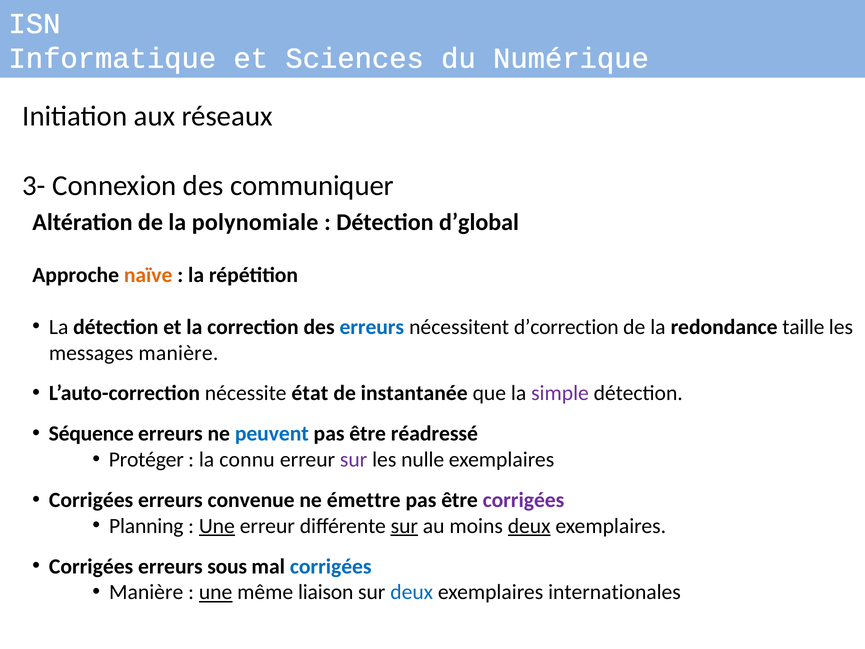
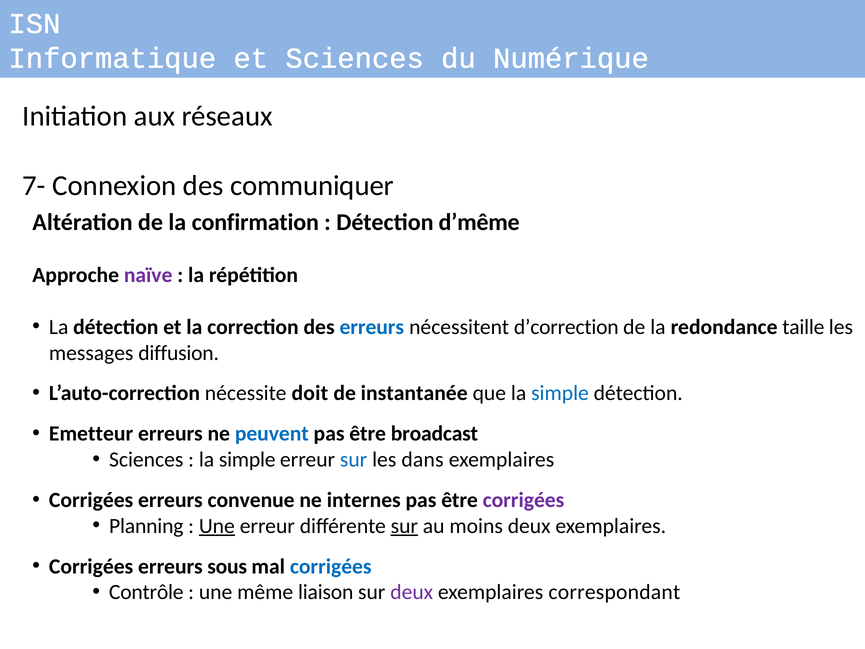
3-: 3- -> 7- (34, 186)
polynomiale: polynomiale -> confirmation (255, 222)
d’global: d’global -> d’même (479, 222)
naïve colour: orange -> purple (148, 275)
messages manière: manière -> diffusion (179, 353)
état: état -> doit (310, 393)
simple colour: purple -> blue (560, 393)
Séquence: Séquence -> Emetteur (91, 434)
réadressé: réadressé -> broadcast (434, 434)
Protéger: Protéger -> Sciences (146, 459)
connu: connu -> simple (247, 459)
sur colour: purple -> blue (354, 459)
nulle: nulle -> dans (423, 459)
émettre: émettre -> internes (364, 500)
deux underline: present -> none (529, 526)
Manière: Manière -> Contrôle (146, 592)
une underline: present -> none (216, 592)
deux colour: blue -> purple (412, 592)
internationales: internationales -> correspondant (614, 592)
